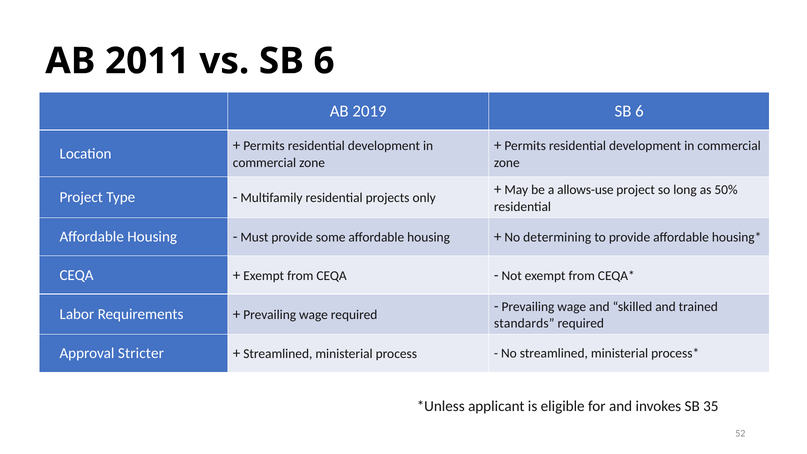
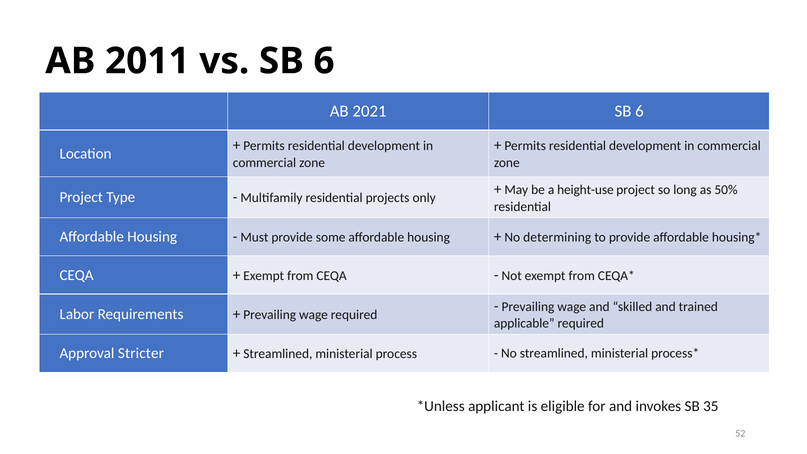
2019: 2019 -> 2021 (370, 111)
allows-use: allows-use -> height-use (585, 190)
standards: standards -> applicable (524, 323)
